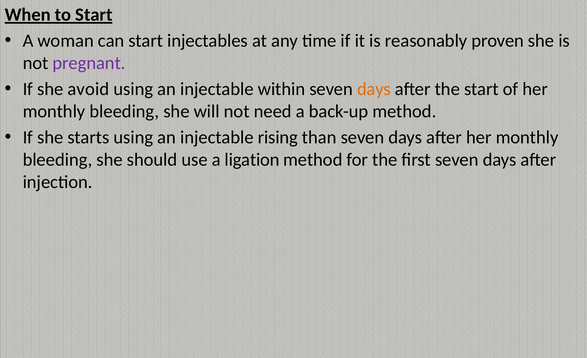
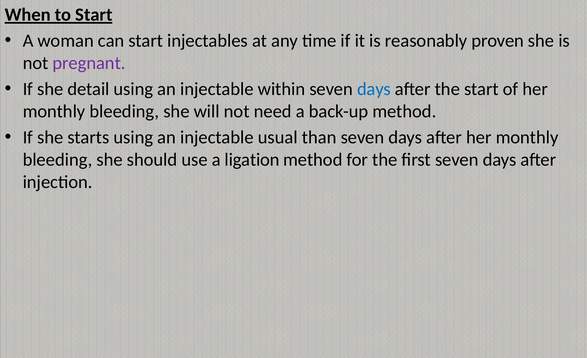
avoid: avoid -> detail (88, 89)
days colour: orange -> blue (374, 89)
rising: rising -> usual (278, 137)
